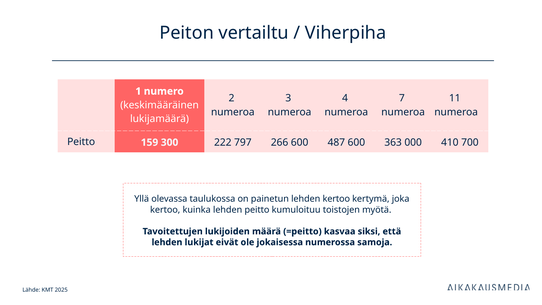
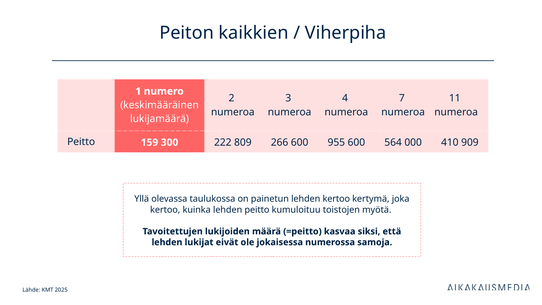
vertailtu: vertailtu -> kaikkien (254, 33)
797: 797 -> 809 (243, 142)
487: 487 -> 955 (336, 142)
363: 363 -> 564 (393, 142)
700: 700 -> 909 (470, 142)
